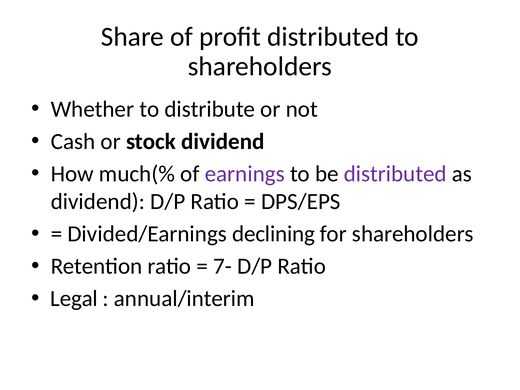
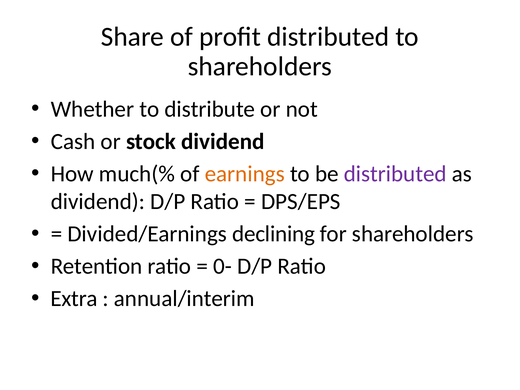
earnings colour: purple -> orange (245, 174)
7-: 7- -> 0- (223, 266)
Legal: Legal -> Extra (74, 299)
